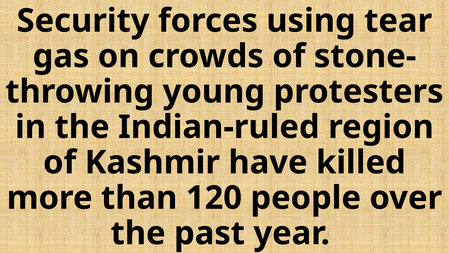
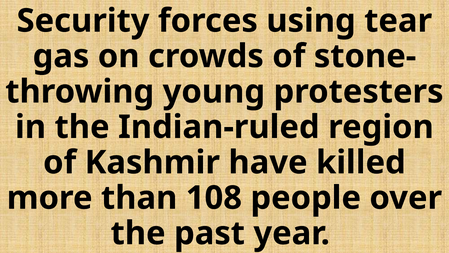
120: 120 -> 108 (214, 198)
